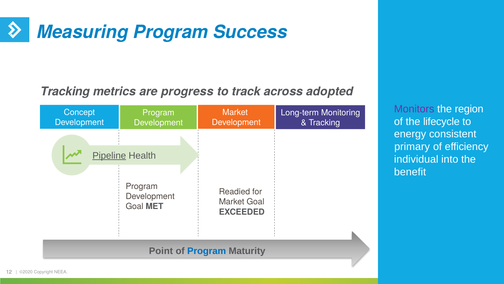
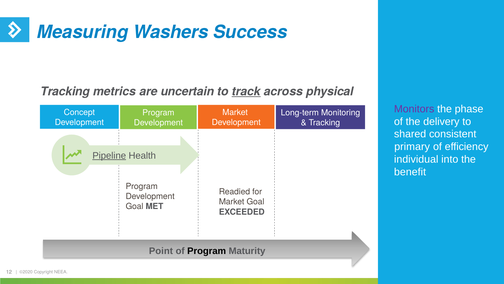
Measuring Program: Program -> Washers (171, 32)
progress: progress -> uncertain (187, 91)
track underline: none -> present (246, 91)
adopted: adopted -> physical (330, 91)
region: region -> phase (469, 109)
lifecycle: lifecycle -> delivery (441, 121)
energy: energy -> shared (410, 134)
Program colour: blue -> black (207, 251)
